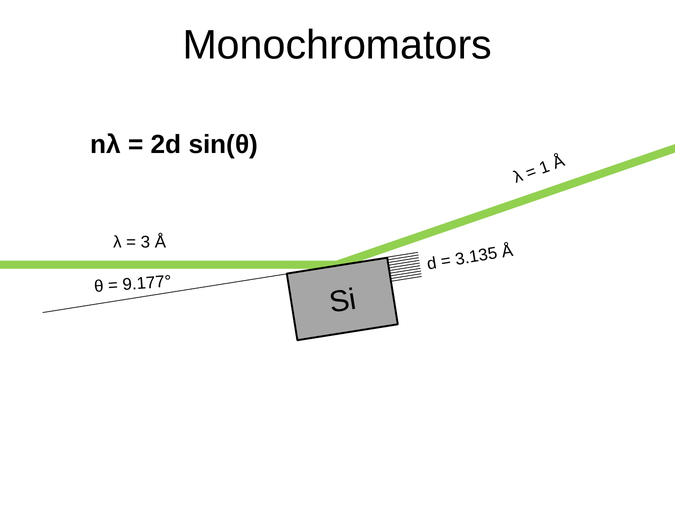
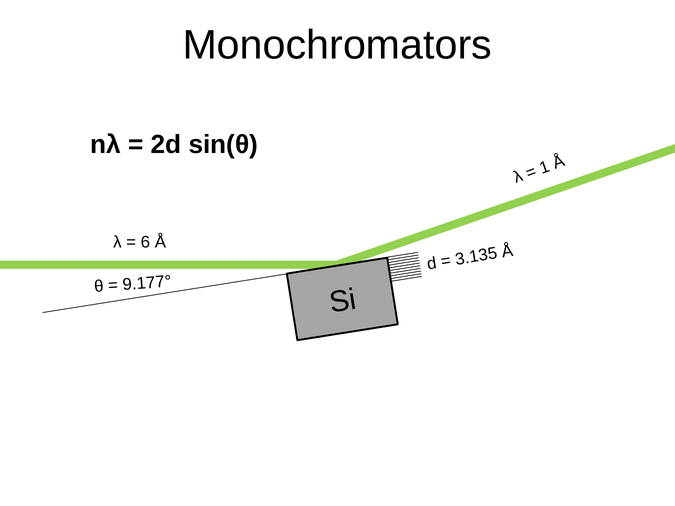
3: 3 -> 6 (145, 242)
